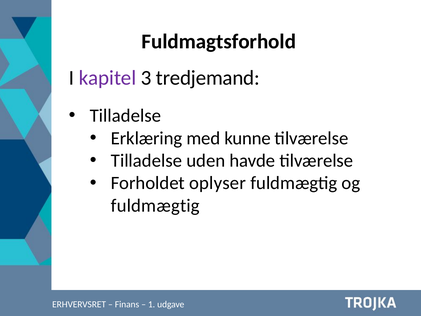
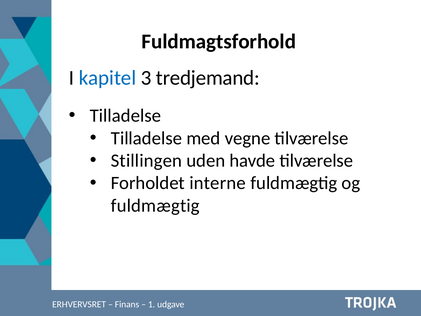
kapitel colour: purple -> blue (107, 78)
Erklæring: Erklæring -> Tilladelse (146, 138)
kunne: kunne -> vegne (248, 138)
Tilladelse: Tilladelse -> Stillingen (146, 161)
oplyser: oplyser -> interne (218, 183)
